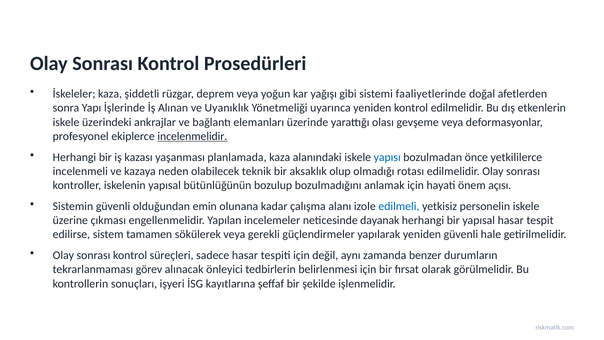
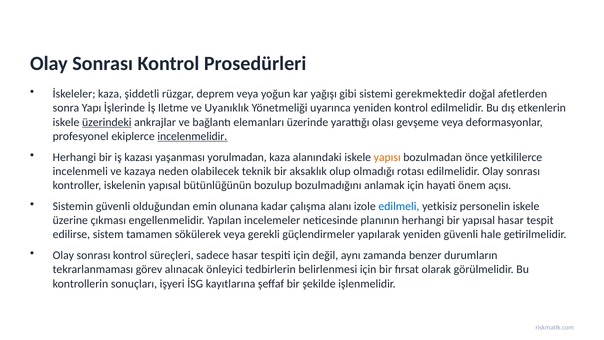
faaliyetlerinde: faaliyetlerinde -> gerekmektedir (431, 94)
Alınan: Alınan -> Iletme (173, 108)
üzerindeki underline: none -> present (107, 122)
planlamada: planlamada -> yorulmadan (237, 157)
yapısı colour: blue -> orange (387, 157)
dayanak: dayanak -> planının (380, 220)
